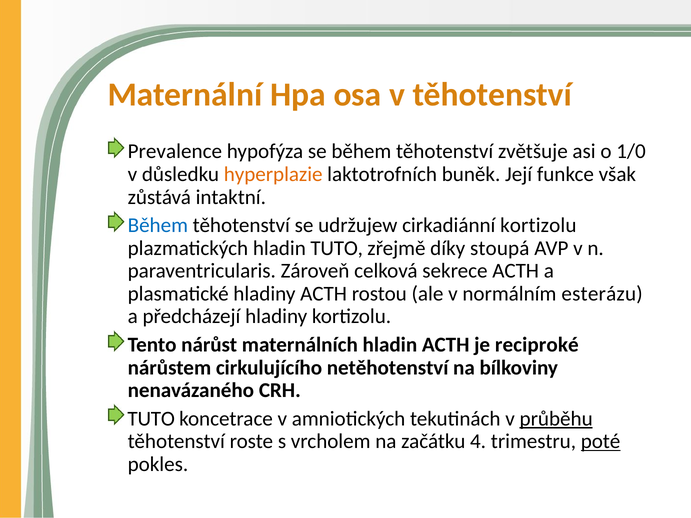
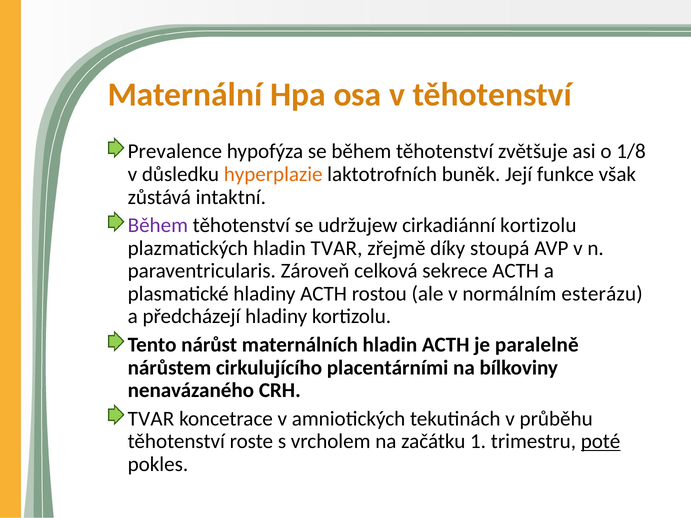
1/0: 1/0 -> 1/8 (631, 152)
Během colour: blue -> purple (158, 225)
hladin TUTO: TUTO -> TVAR (336, 248)
reciproké: reciproké -> paralelně (537, 345)
netěhotenství: netěhotenství -> placentárními (388, 368)
TUTO: TUTO -> TVAR (151, 419)
průběhu underline: present -> none (556, 419)
4: 4 -> 1 (478, 442)
